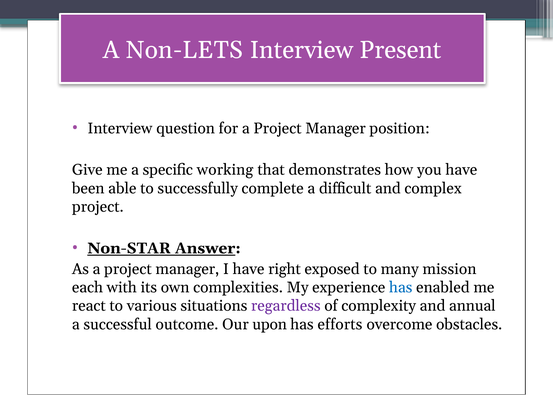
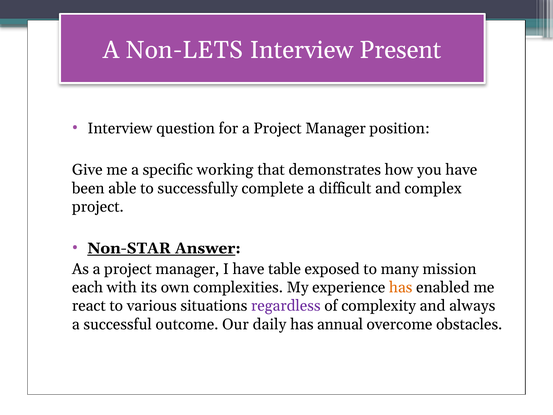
right: right -> table (285, 269)
has colour: blue -> orange (401, 287)
annual: annual -> always (472, 306)
upon: upon -> daily (269, 324)
efforts: efforts -> annual (340, 324)
